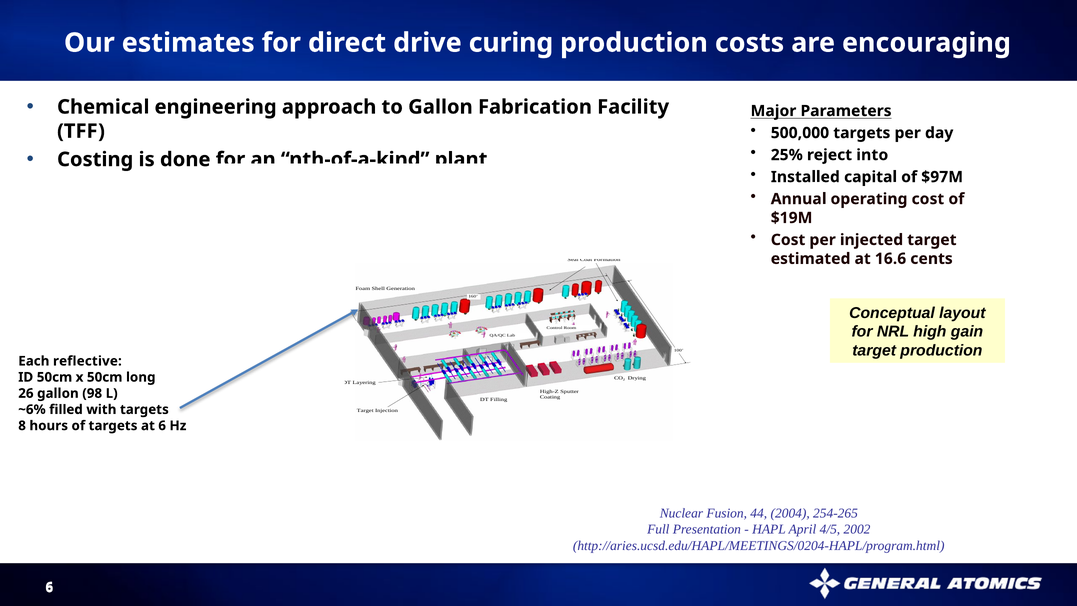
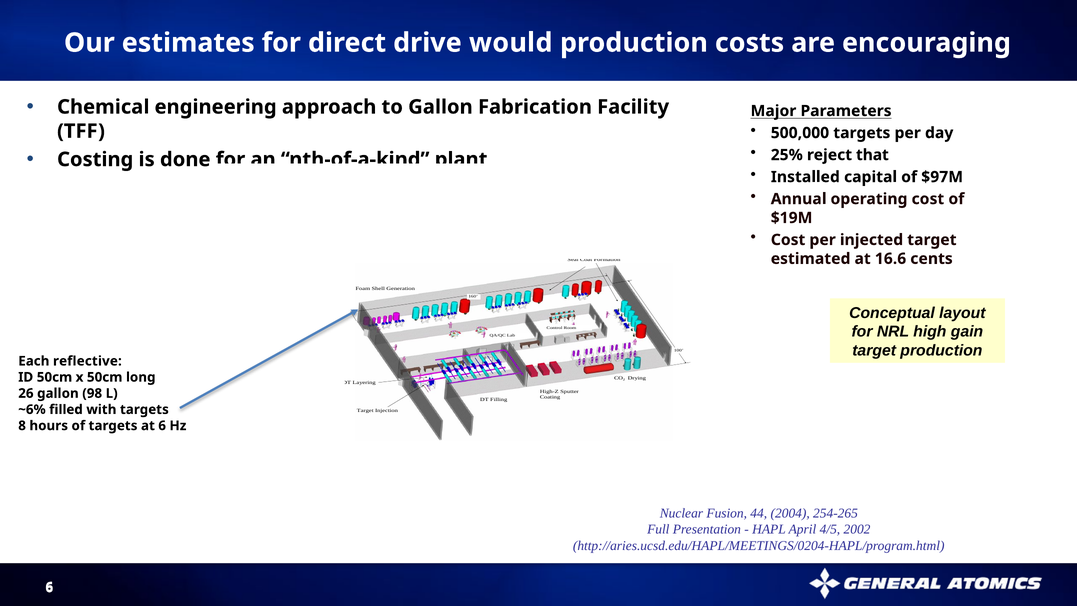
curing: curing -> would (511, 43)
into: into -> that (872, 155)
